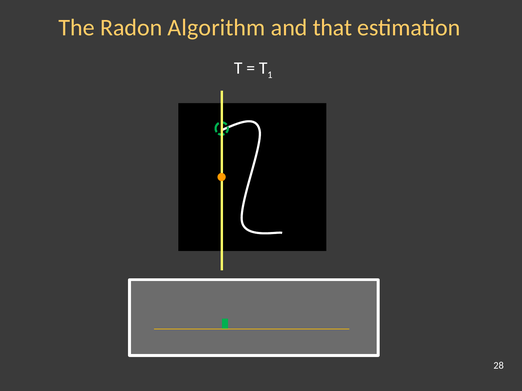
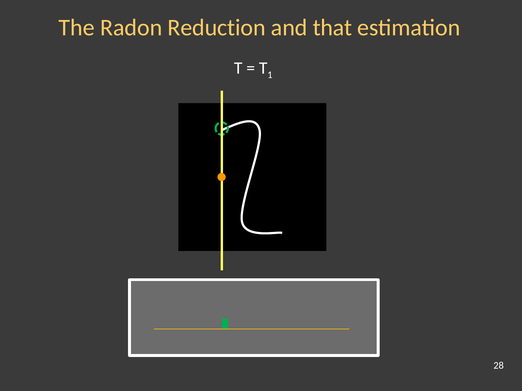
Algorithm: Algorithm -> Reduction (217, 28)
